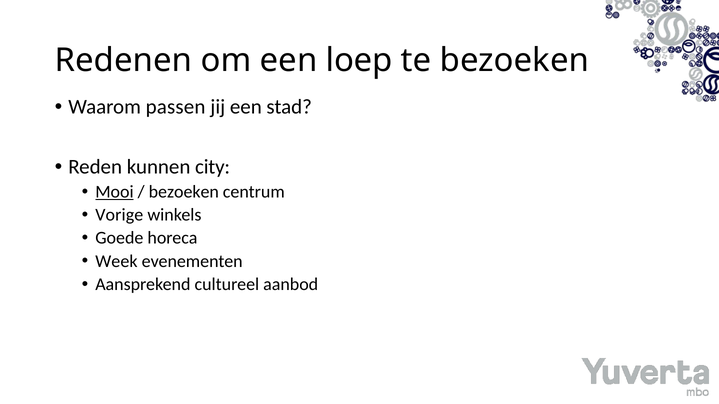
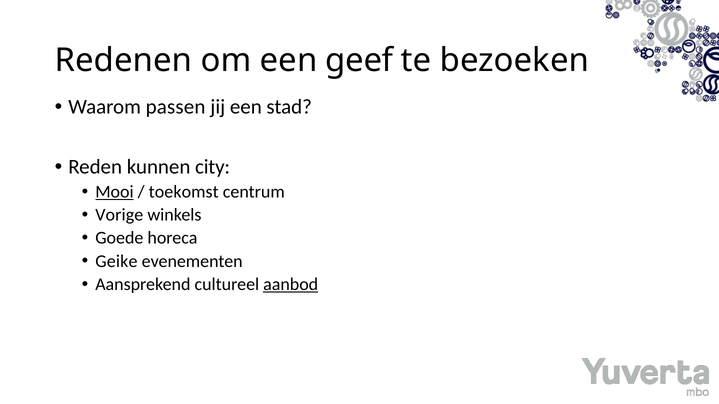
loep: loep -> geef (359, 60)
bezoeken: bezoeken -> toekomst (184, 192)
Week: Week -> Geike (116, 261)
aanbod underline: none -> present (291, 285)
